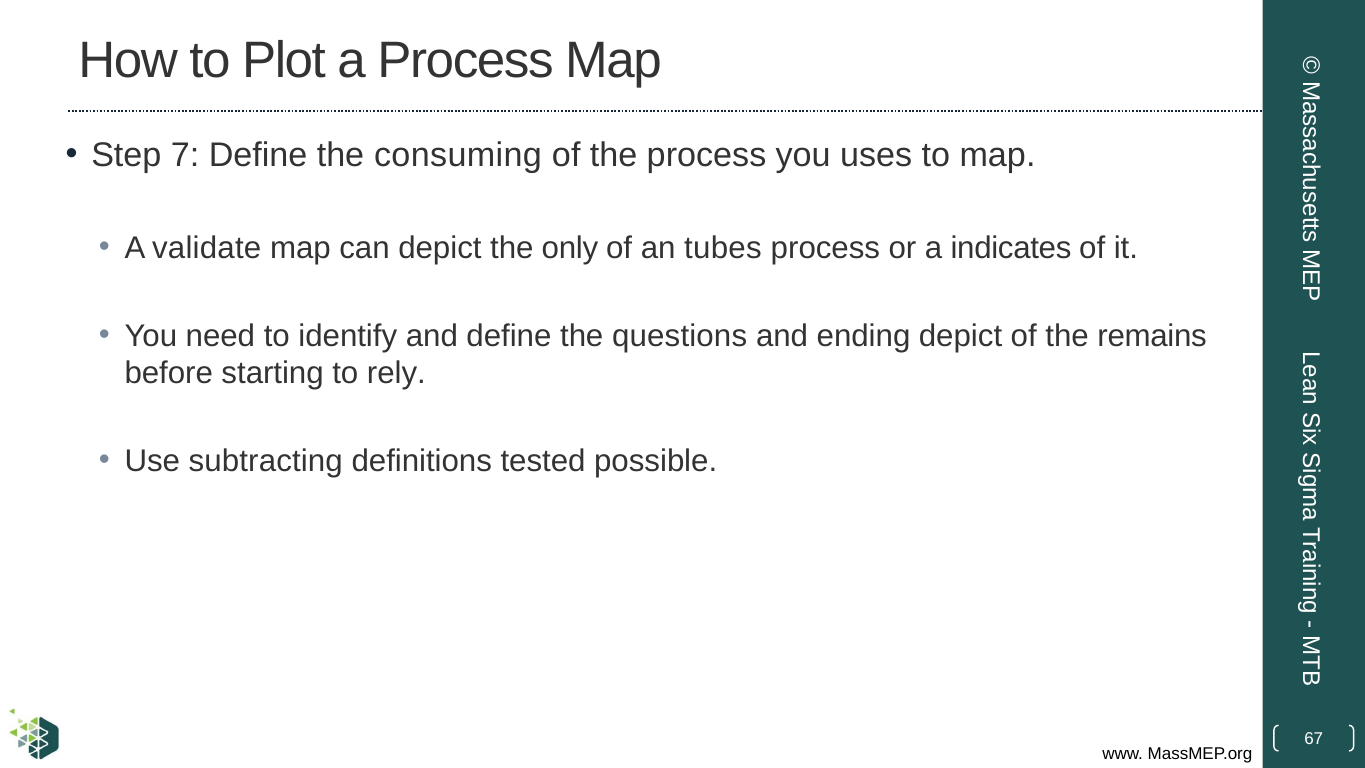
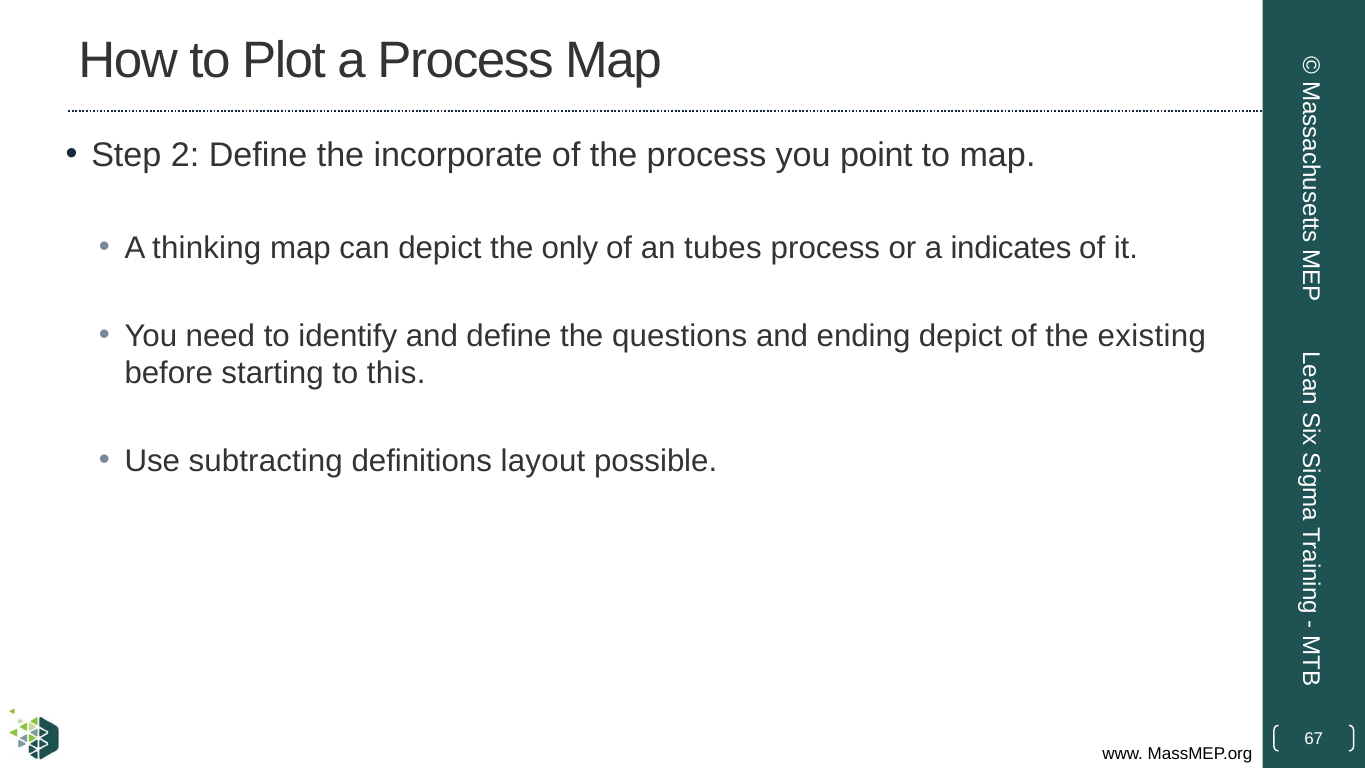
7: 7 -> 2 (185, 155)
consuming: consuming -> incorporate (458, 155)
uses: uses -> point (876, 155)
validate: validate -> thinking (207, 248)
remains: remains -> existing (1152, 336)
rely: rely -> this (396, 373)
tested: tested -> layout (543, 461)
